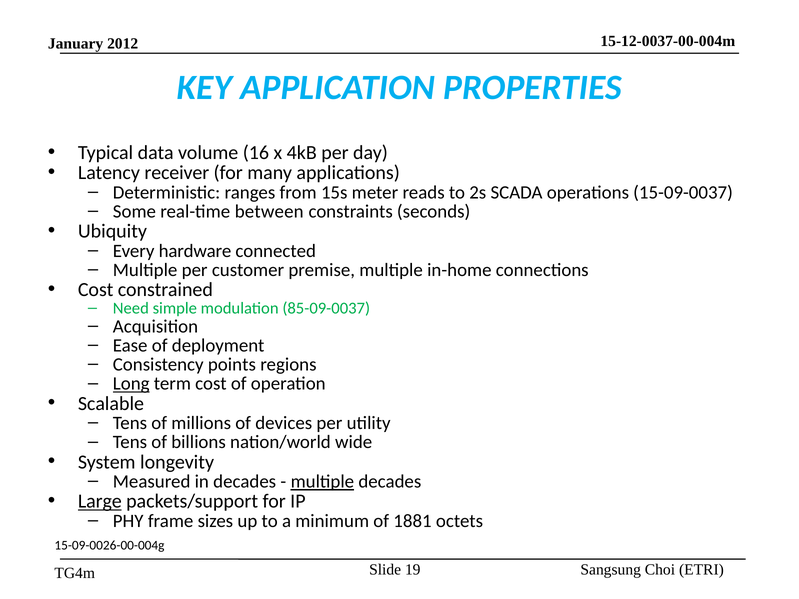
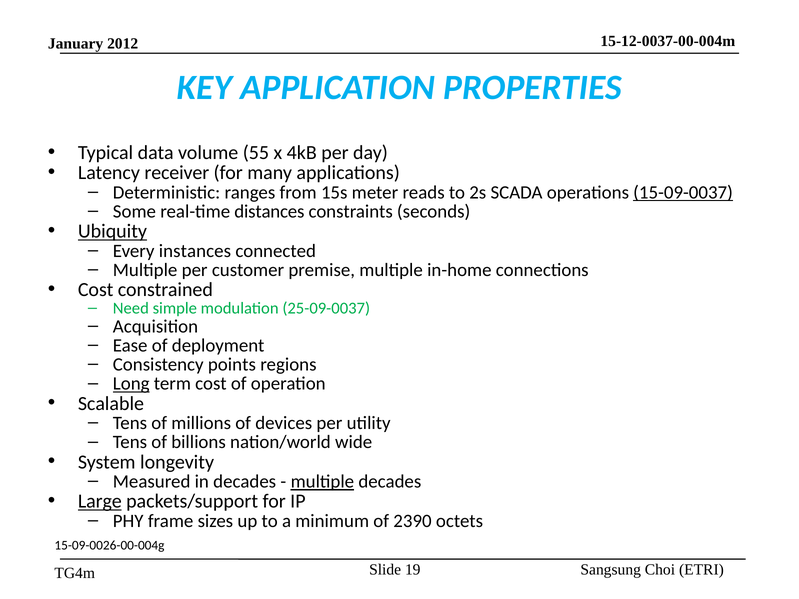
16: 16 -> 55 (256, 153)
15-09-0037 underline: none -> present (683, 193)
between: between -> distances (269, 212)
Ubiquity underline: none -> present (112, 231)
hardware: hardware -> instances (195, 251)
85-09-0037: 85-09-0037 -> 25-09-0037 (326, 309)
1881: 1881 -> 2390 (413, 521)
